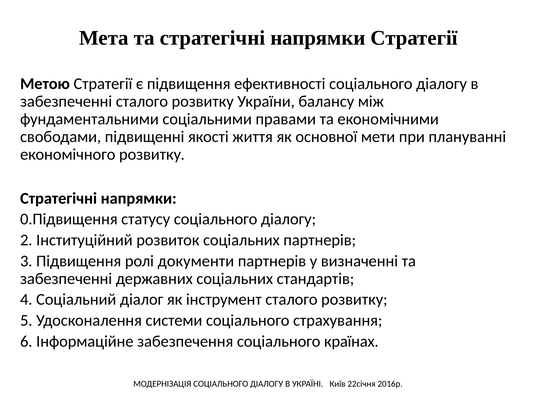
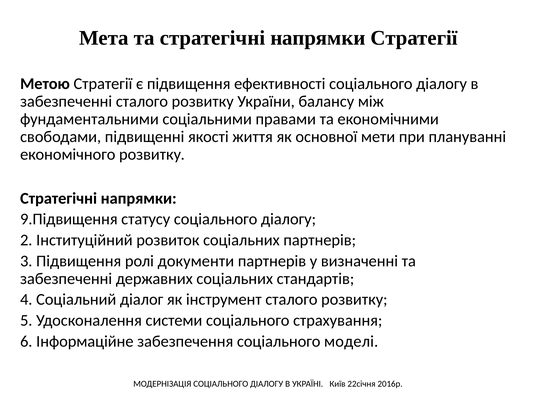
0.Підвищення: 0.Підвищення -> 9.Підвищення (69, 219)
країнах: країнах -> моделі (351, 341)
